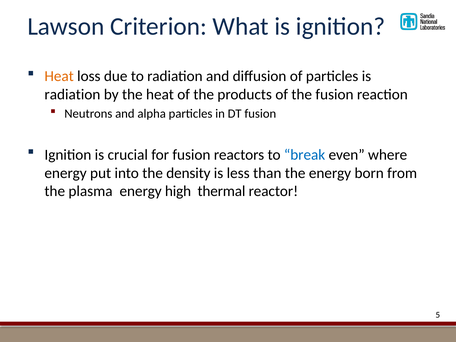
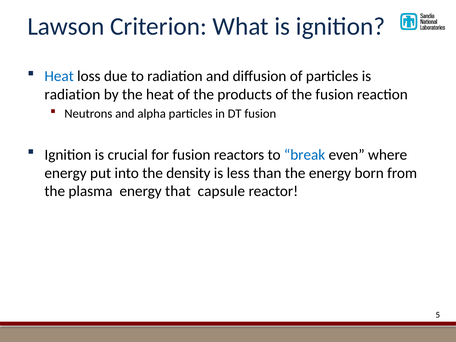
Heat colour: orange -> blue (59, 76)
high: high -> that (178, 191)
thermal: thermal -> capsule (221, 191)
